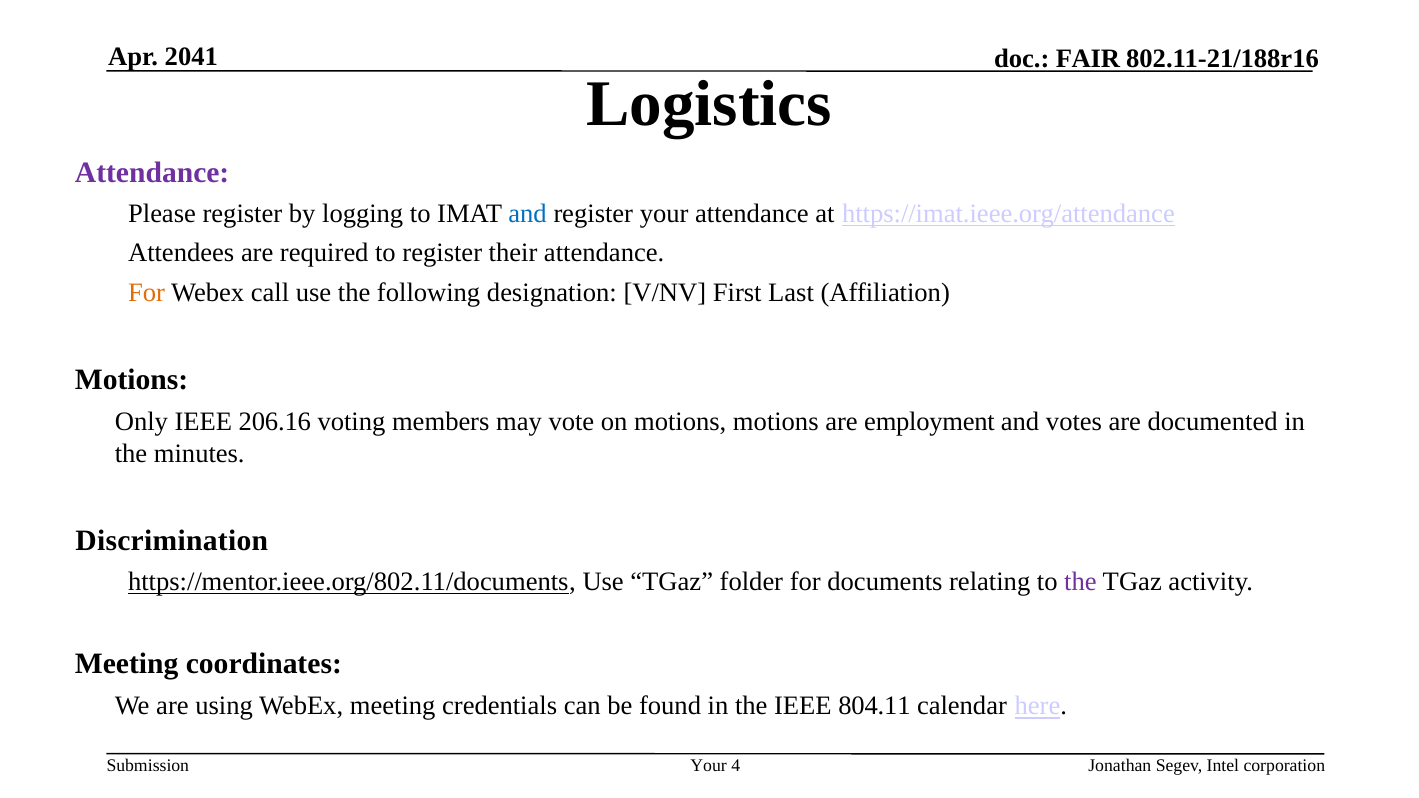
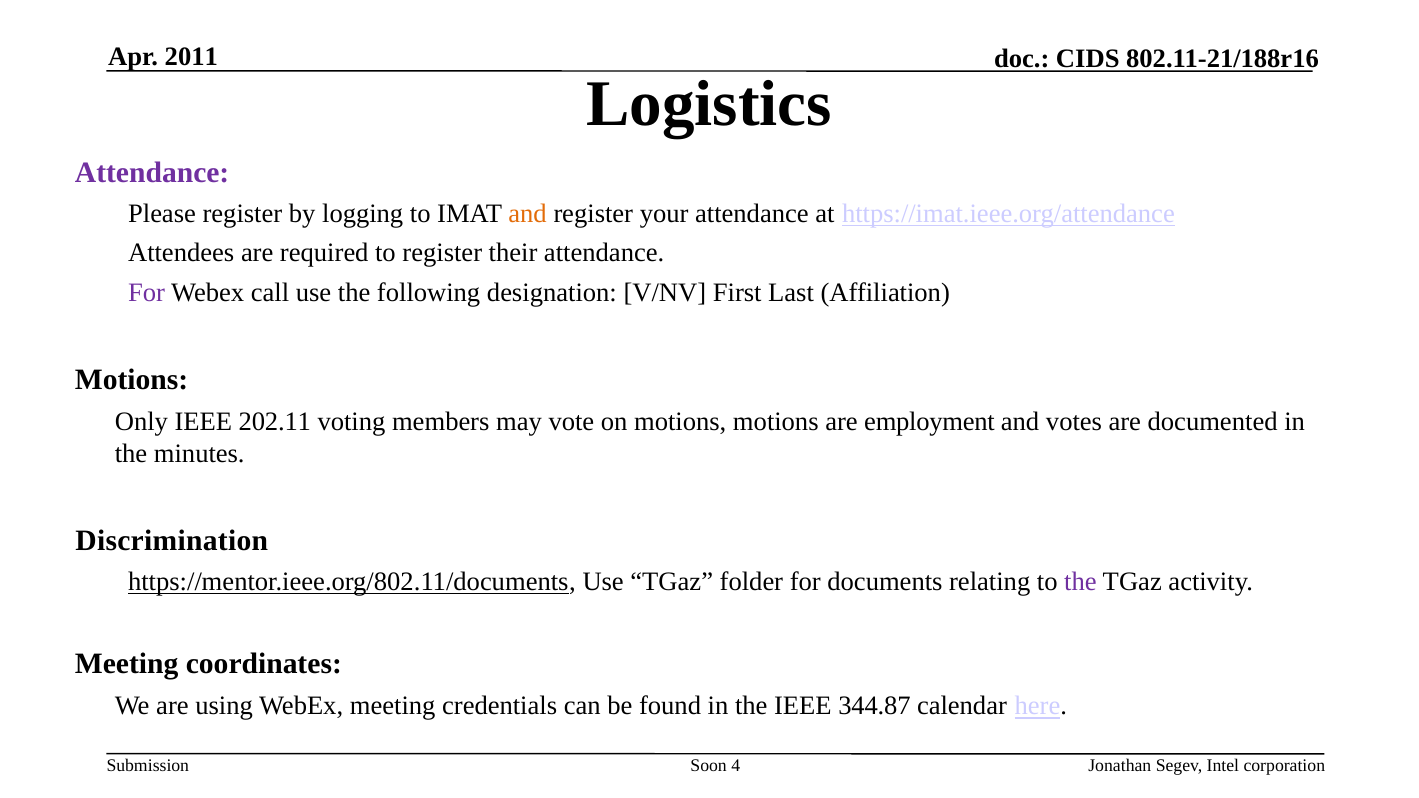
2041: 2041 -> 2011 (191, 56)
FAIR: FAIR -> CIDS (1088, 59)
and colour: blue -> orange (528, 214)
For colour: orange -> purple (147, 292)
206.16: 206.16 -> 202.11 (275, 422)
804.11: 804.11 -> 344.87 (874, 706)
Your: Your -> Soon (709, 766)
